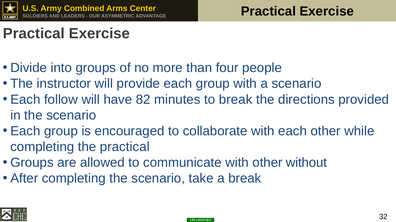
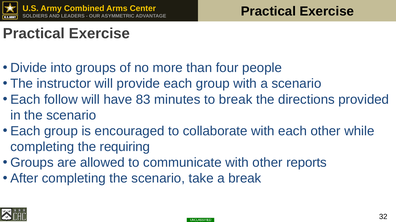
82: 82 -> 83 (143, 100)
the practical: practical -> requiring (125, 147)
without: without -> reports (306, 163)
